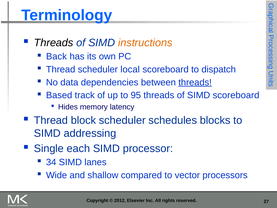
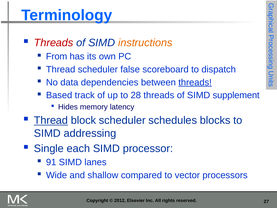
Threads colour: black -> red (54, 43)
Back: Back -> From (57, 56)
local: local -> false (130, 69)
95: 95 -> 28 (136, 95)
SIMD scoreboard: scoreboard -> supplement (236, 95)
Thread underline: none -> present (51, 120)
34: 34 -> 91 (51, 162)
